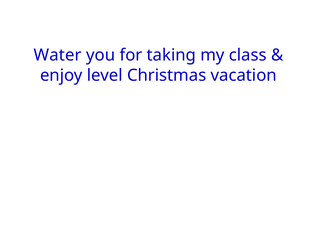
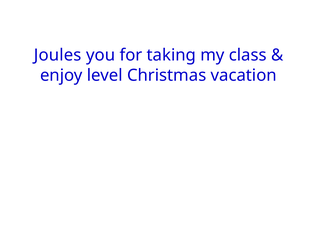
Water: Water -> Joules (58, 55)
